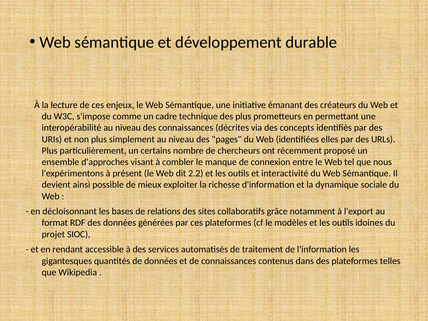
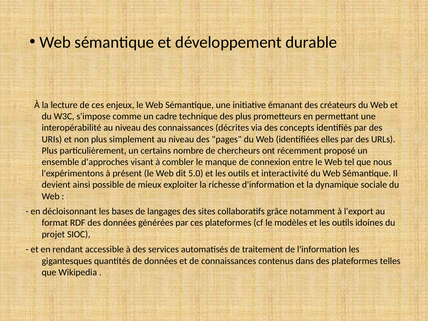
2.2: 2.2 -> 5.0 (196, 173)
relations: relations -> langages (164, 211)
